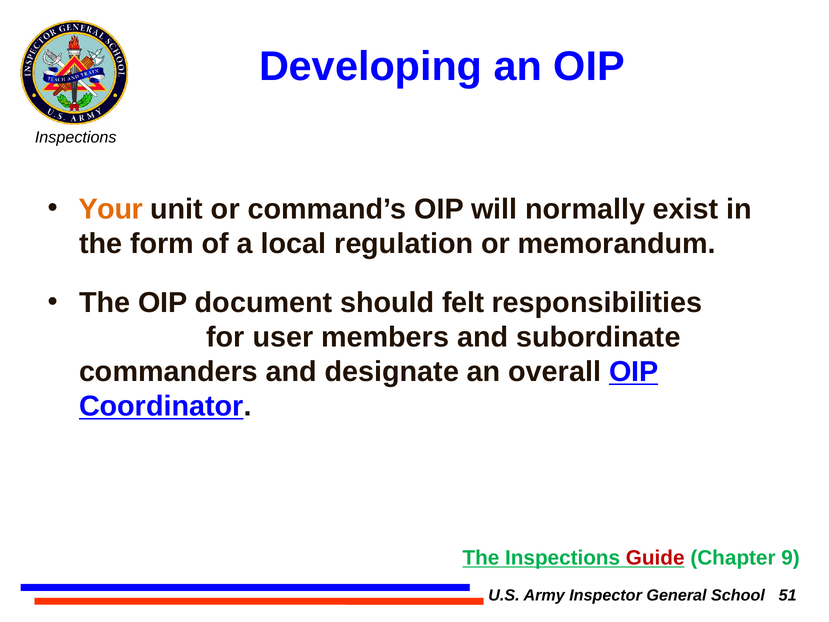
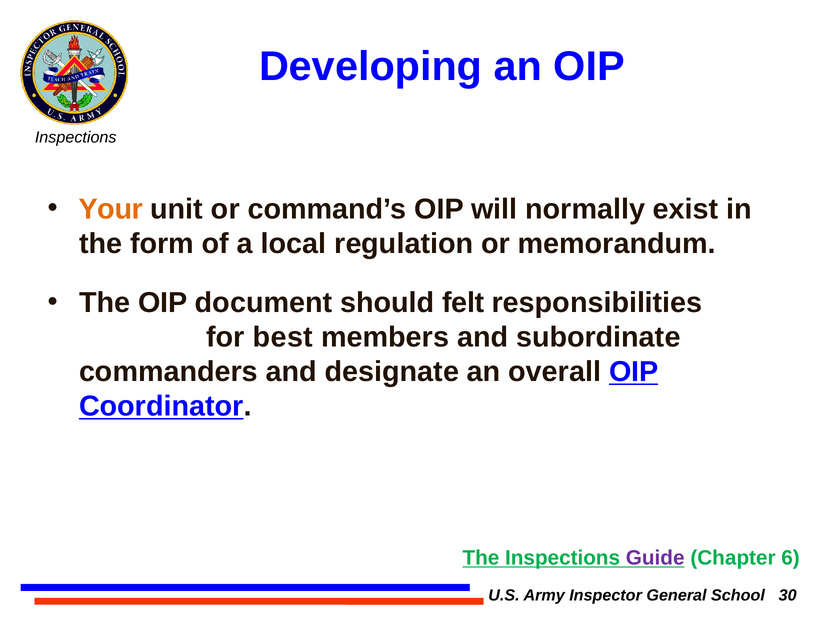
user: user -> best (283, 337)
Guide colour: red -> purple (655, 558)
9: 9 -> 6 (791, 558)
51: 51 -> 30 (788, 595)
